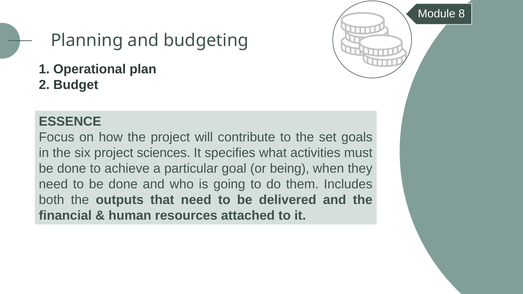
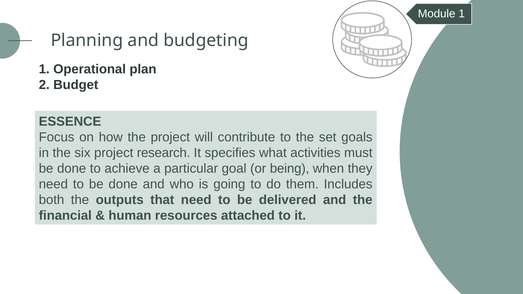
Module 8: 8 -> 1 (462, 14)
sciences: sciences -> research (164, 153)
